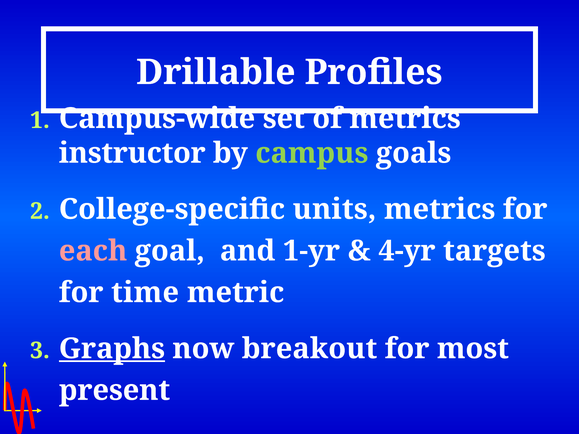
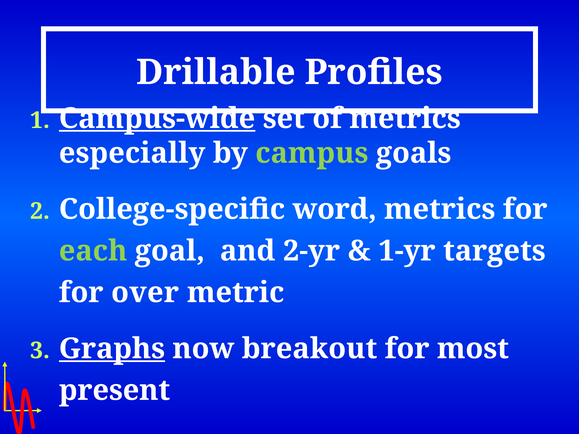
Campus-wide underline: none -> present (157, 119)
instructor: instructor -> especially (132, 153)
units: units -> word (335, 209)
each colour: pink -> light green (93, 251)
1-yr: 1-yr -> 2-yr (311, 251)
4-yr: 4-yr -> 1-yr (407, 251)
time: time -> over (145, 293)
